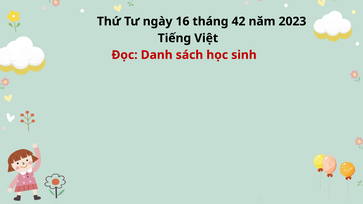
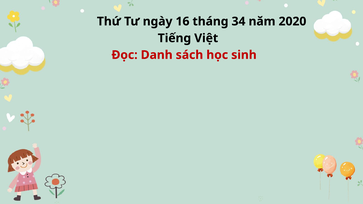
42: 42 -> 34 (239, 21)
2023: 2023 -> 2020 (292, 21)
